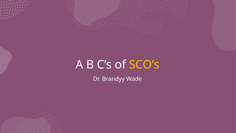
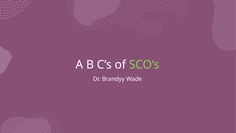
SCO’s colour: yellow -> light green (144, 64)
